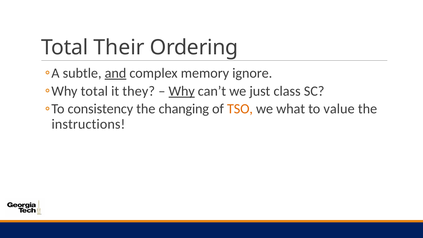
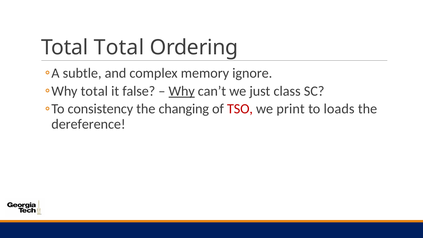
Total Their: Their -> Total (119, 47)
and underline: present -> none (115, 73)
they: they -> false (139, 91)
TSO colour: orange -> red (240, 109)
what: what -> print (291, 109)
value: value -> loads (339, 109)
instructions: instructions -> dereference (88, 124)
